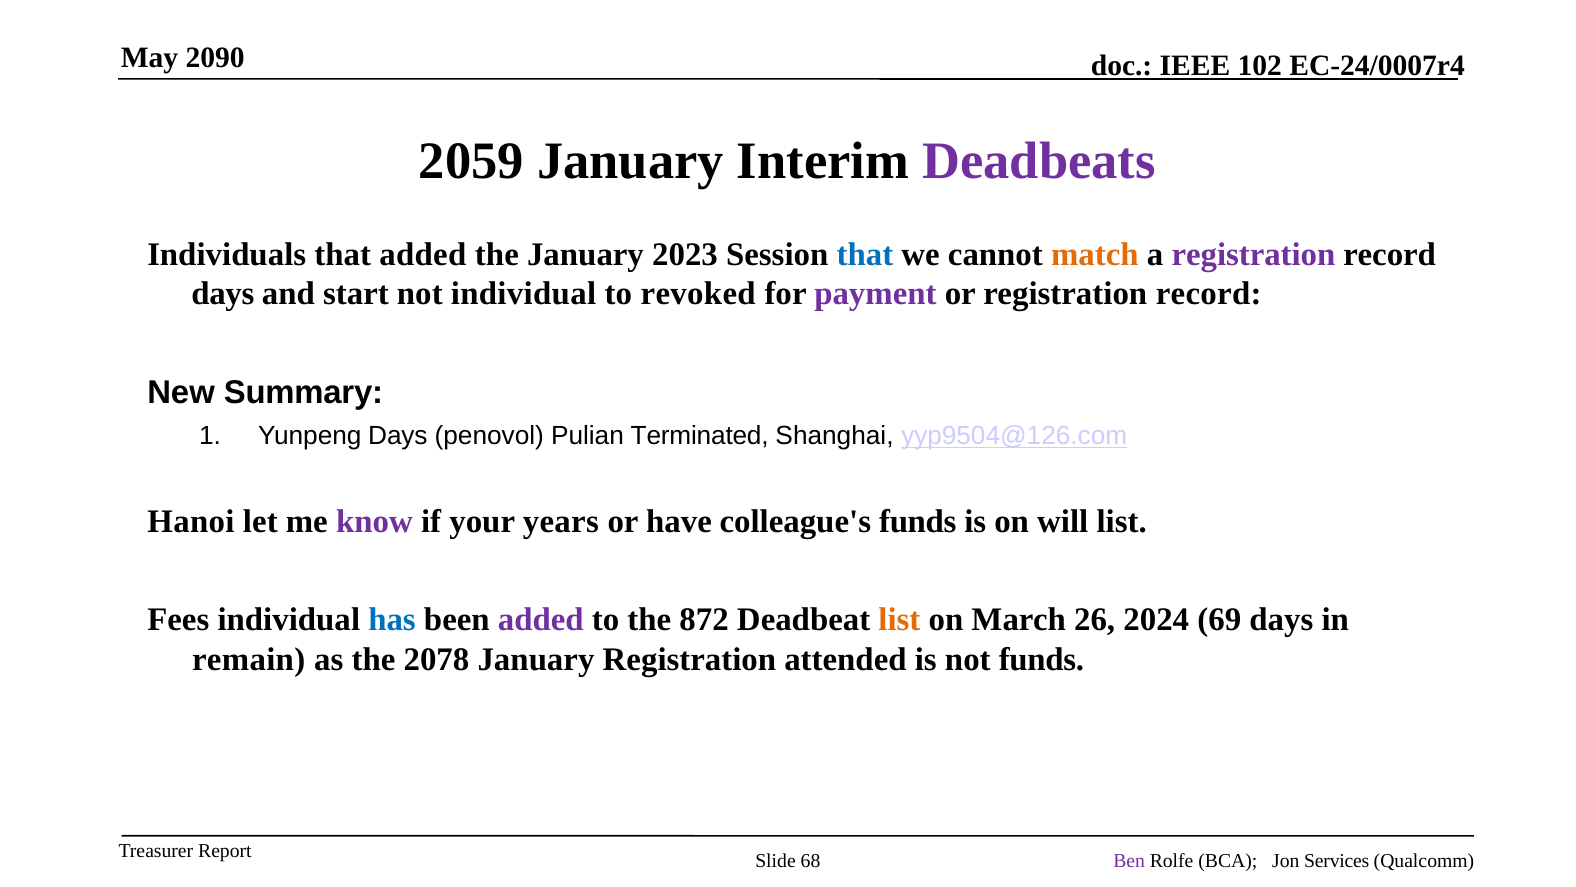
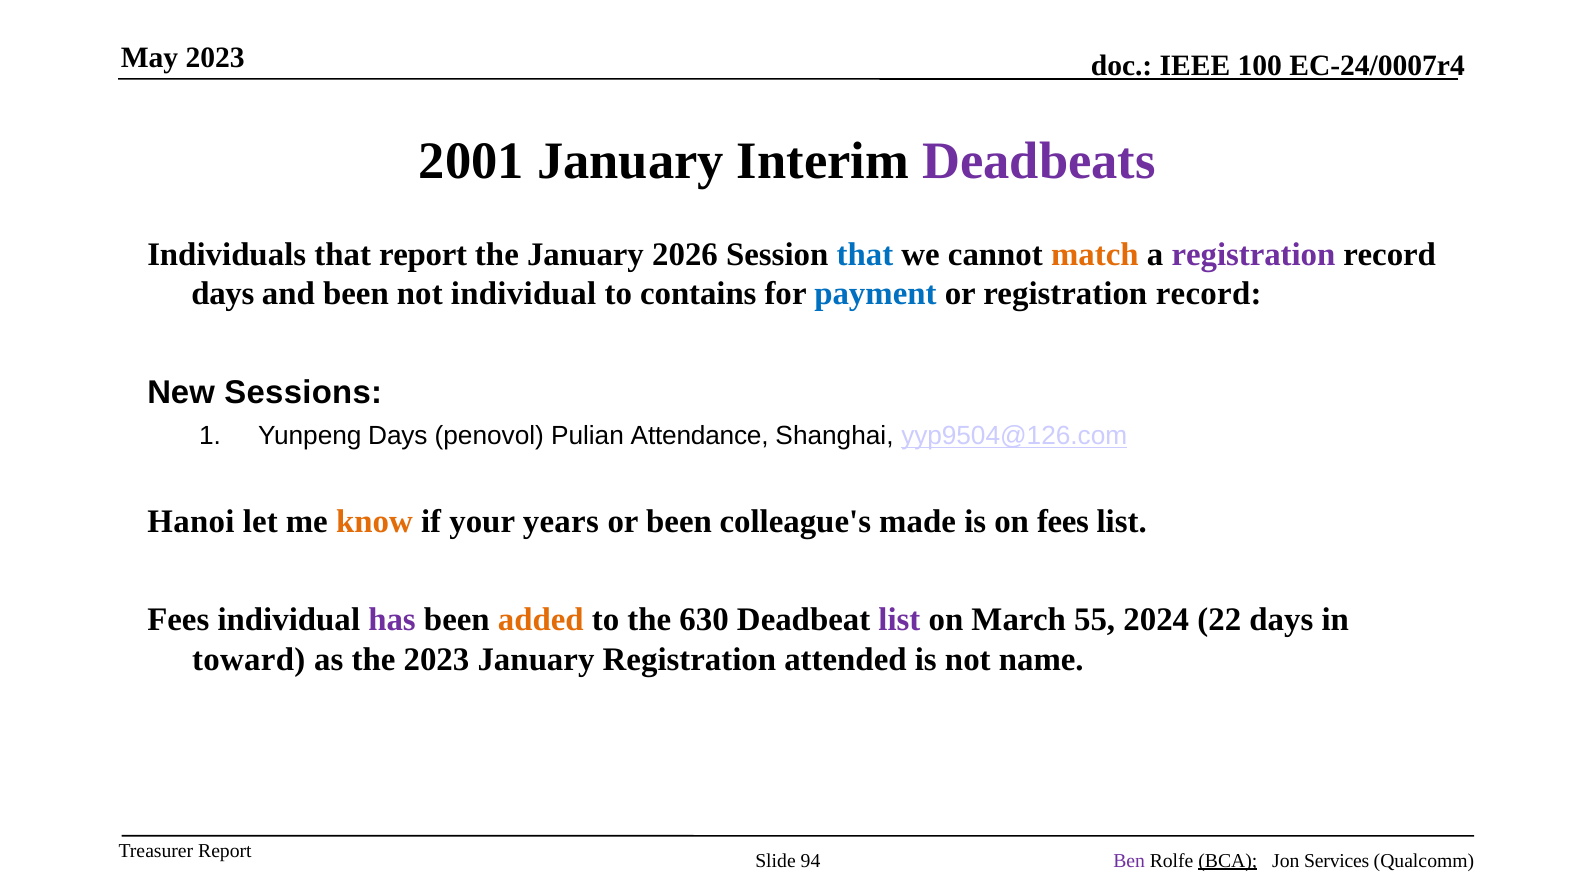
May 2090: 2090 -> 2023 (215, 58)
102: 102 -> 100 (1260, 66)
2059: 2059 -> 2001 (471, 161)
that added: added -> report (423, 254)
2023: 2023 -> 2026 (685, 254)
and start: start -> been (356, 294)
revoked: revoked -> contains (698, 294)
payment colour: purple -> blue (875, 294)
Summary: Summary -> Sessions (303, 392)
Terminated: Terminated -> Attendance (700, 435)
know colour: purple -> orange (374, 521)
or have: have -> been (679, 521)
colleague's funds: funds -> made (918, 521)
on will: will -> fees (1063, 521)
has colour: blue -> purple (392, 620)
added colour: purple -> orange (541, 620)
872: 872 -> 630 (704, 620)
list colour: orange -> purple (899, 620)
26: 26 -> 55 (1095, 620)
69: 69 -> 22 (1219, 620)
remain: remain -> toward (249, 659)
the 2078: 2078 -> 2023 (436, 659)
not funds: funds -> name (1041, 659)
BCA underline: none -> present (1228, 860)
68: 68 -> 94 (811, 861)
